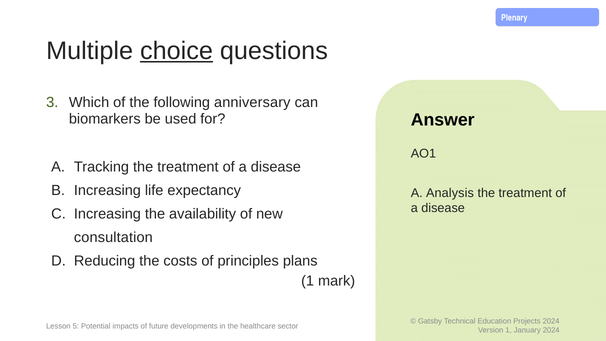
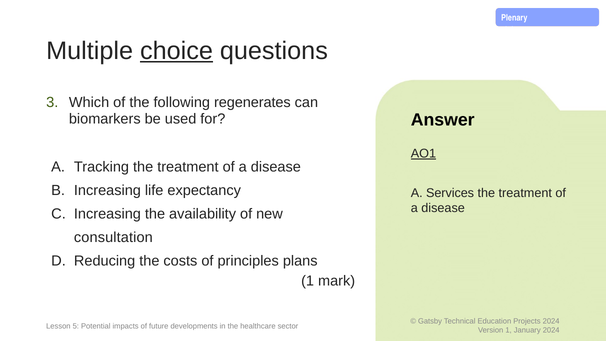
anniversary: anniversary -> regenerates (252, 102)
AO1 underline: none -> present (423, 154)
Analysis: Analysis -> Services (450, 193)
